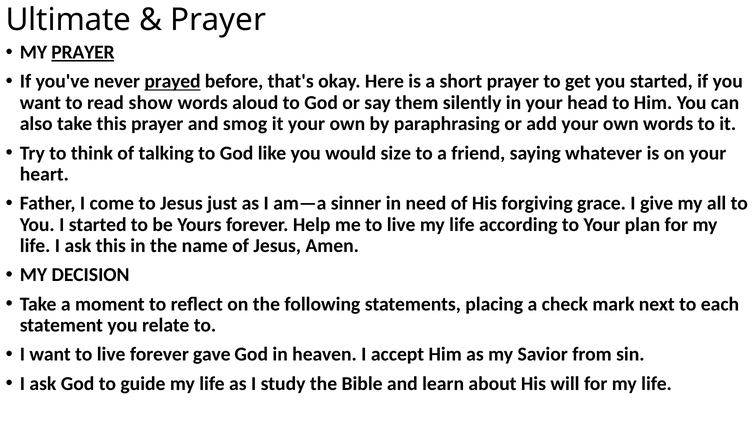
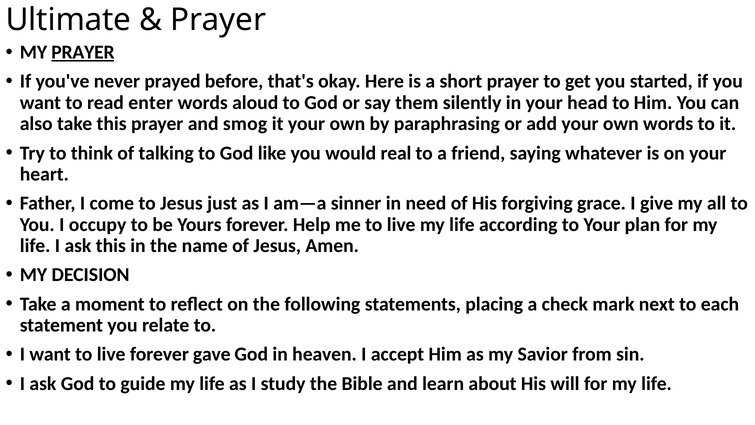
prayed underline: present -> none (173, 81)
show: show -> enter (151, 103)
size: size -> real (396, 153)
I started: started -> occupy (98, 224)
